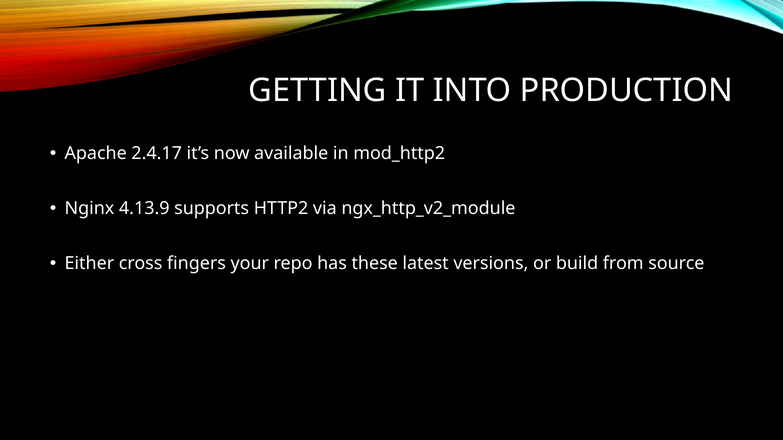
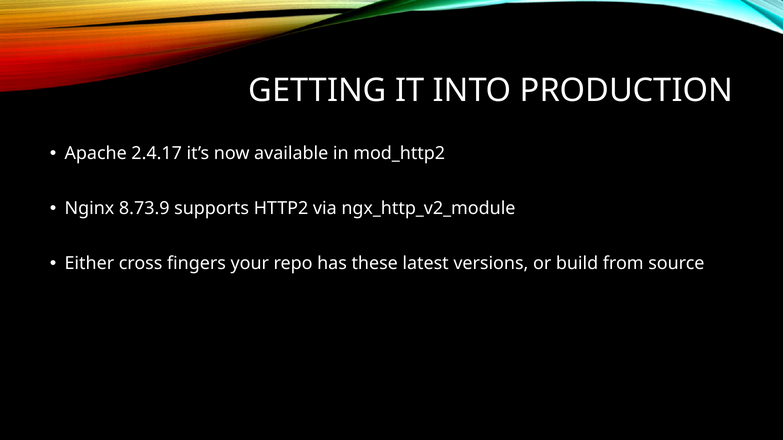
4.13.9: 4.13.9 -> 8.73.9 (144, 208)
